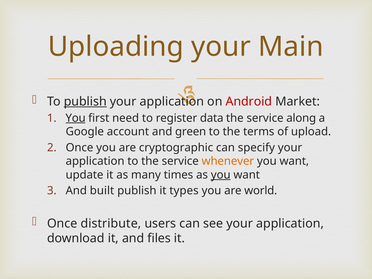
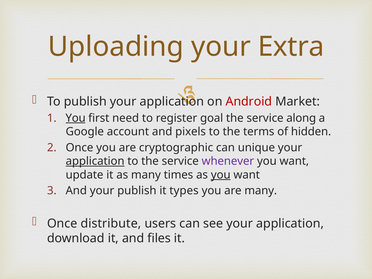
Main: Main -> Extra (291, 47)
publish underline: present -> none (85, 102)
data: data -> goal (212, 118)
green: green -> pixels (191, 132)
upload: upload -> hidden (311, 132)
specify: specify -> unique (256, 148)
application underline: none -> present (95, 161)
whenever colour: orange -> purple (228, 161)
And built: built -> your (102, 191)
are world: world -> many (261, 191)
